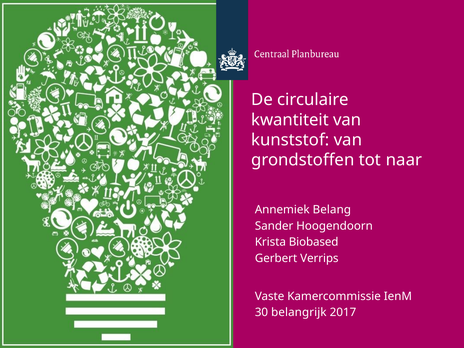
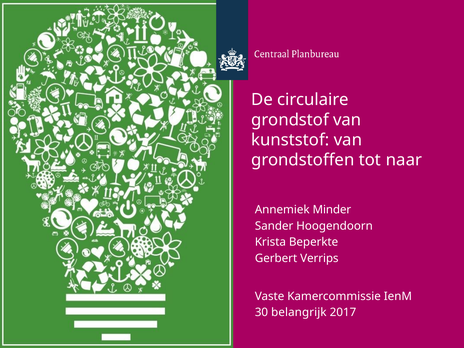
kwantiteit: kwantiteit -> grondstof (290, 120)
Belang: Belang -> Minder (332, 210)
Biobased: Biobased -> Beperkte (314, 242)
